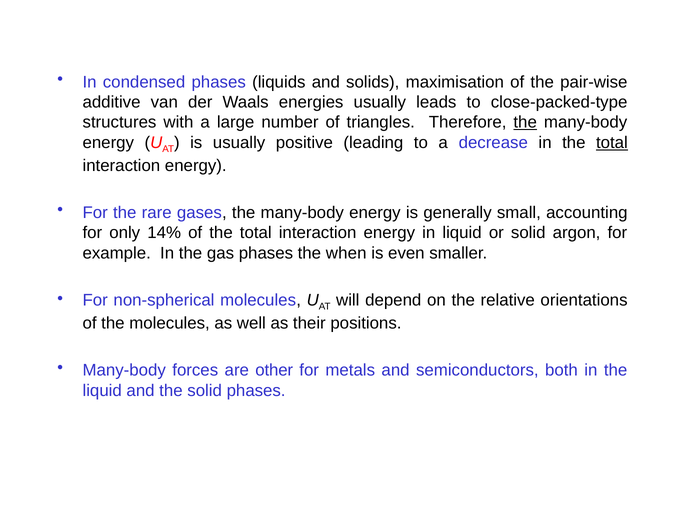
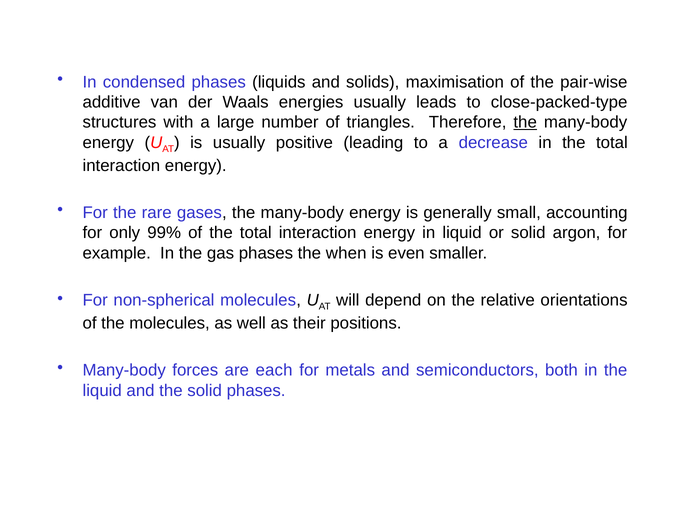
total underline: present -> none (612, 143)
14%: 14% -> 99% (164, 233)
other: other -> each (274, 371)
